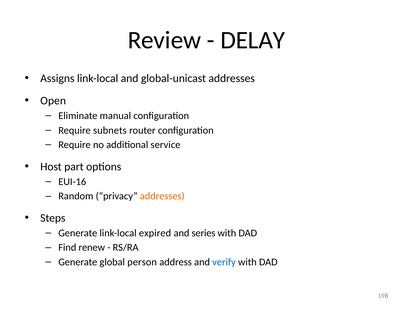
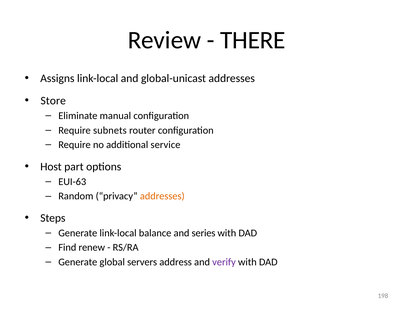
DELAY: DELAY -> THERE (253, 40)
Open: Open -> Store (53, 101)
EUI-16: EUI-16 -> EUI-63 (72, 182)
expired: expired -> balance (155, 233)
person: person -> servers (142, 262)
verify colour: blue -> purple (224, 262)
